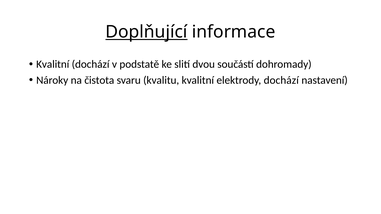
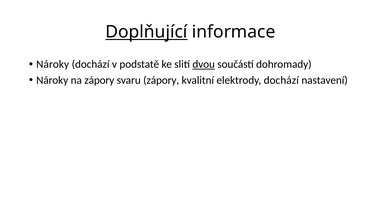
Kvalitní: Kvalitní -> Nároky (53, 64)
dvou underline: none -> present (204, 64)
na čistota: čistota -> zápory (99, 80)
svaru kvalitu: kvalitu -> zápory (161, 80)
